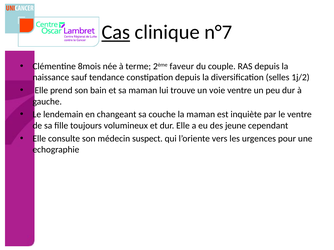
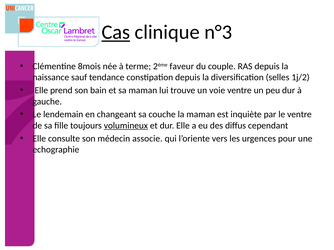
n°7: n°7 -> n°3 (218, 32)
volumineux underline: none -> present (126, 126)
jeune: jeune -> diffus (236, 126)
suspect: suspect -> associe (147, 139)
